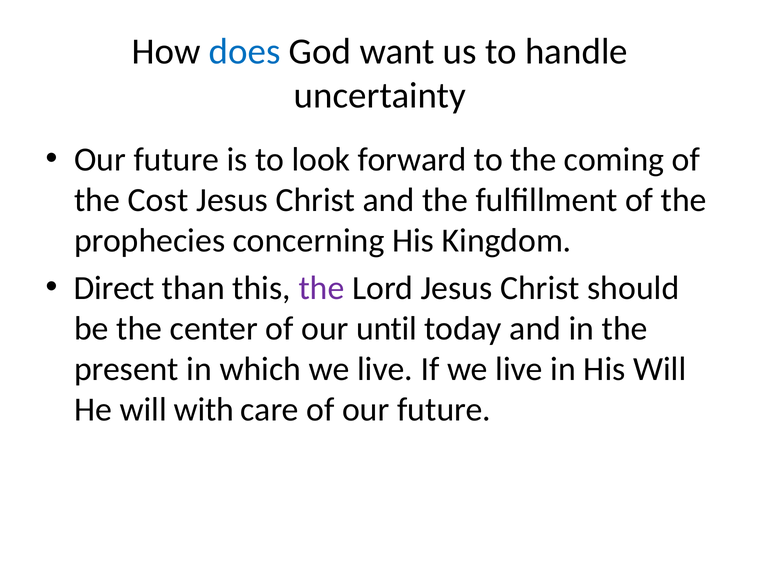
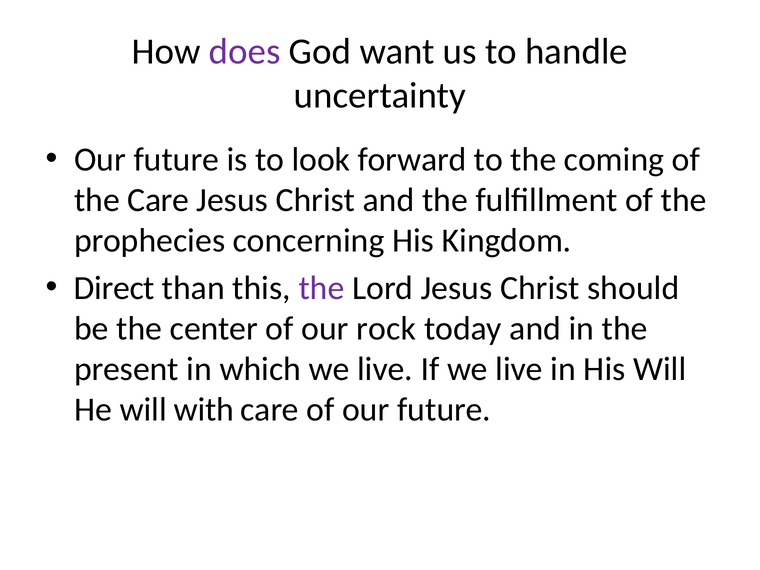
does colour: blue -> purple (245, 51)
the Cost: Cost -> Care (158, 200)
until: until -> rock (386, 329)
